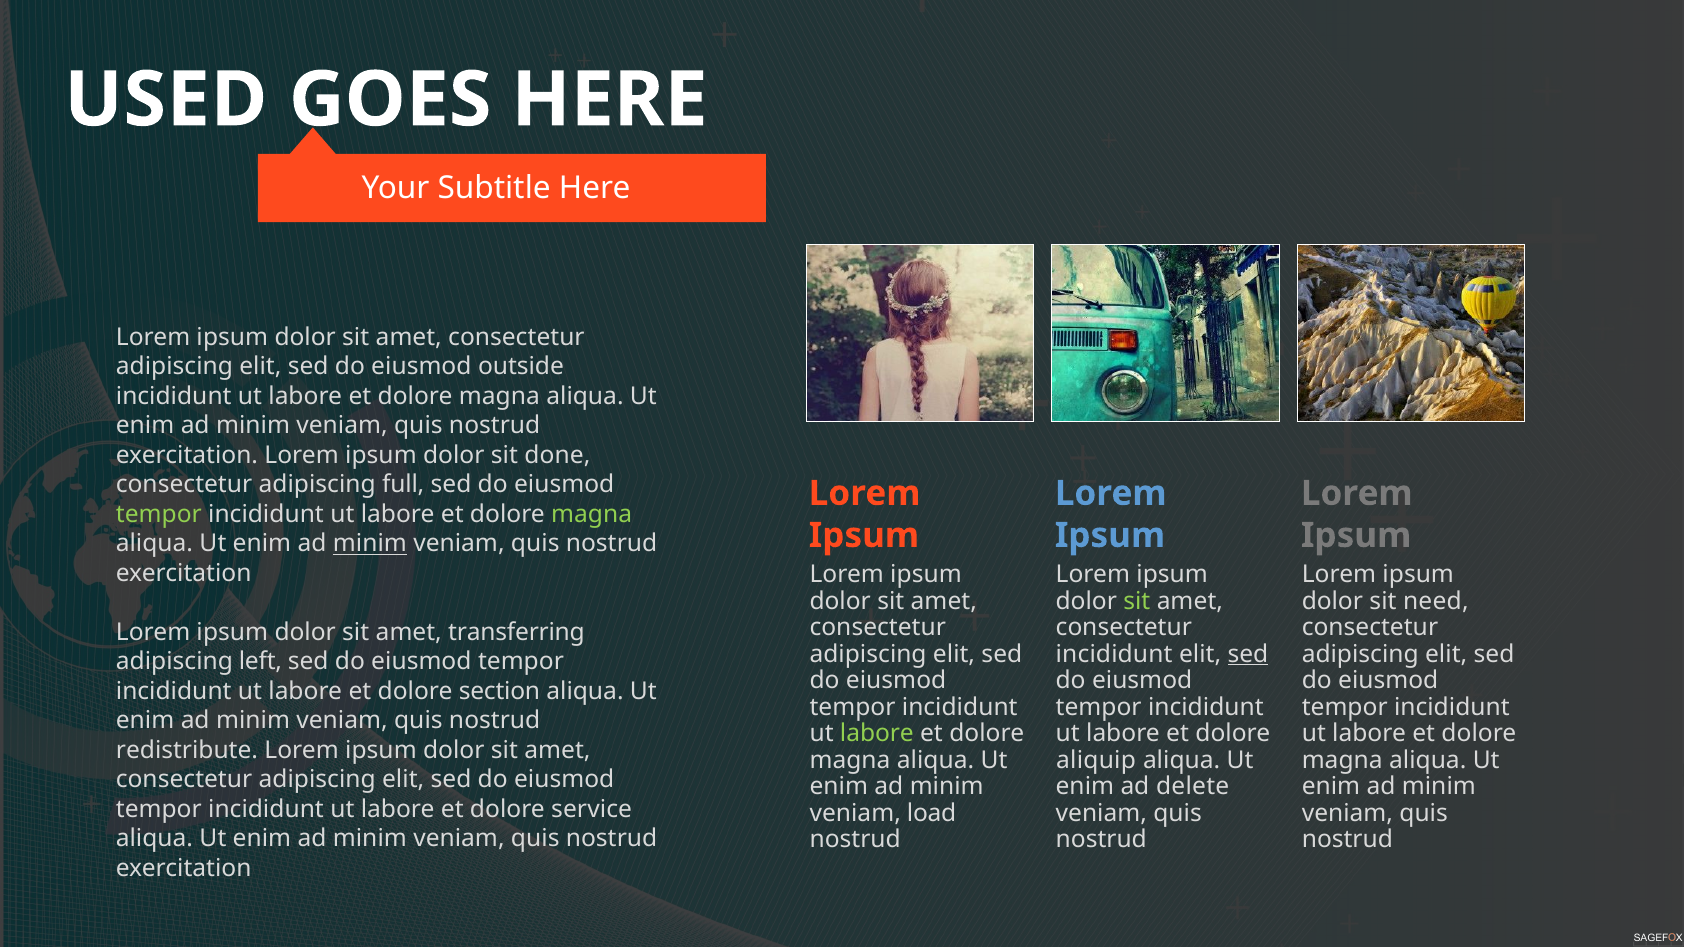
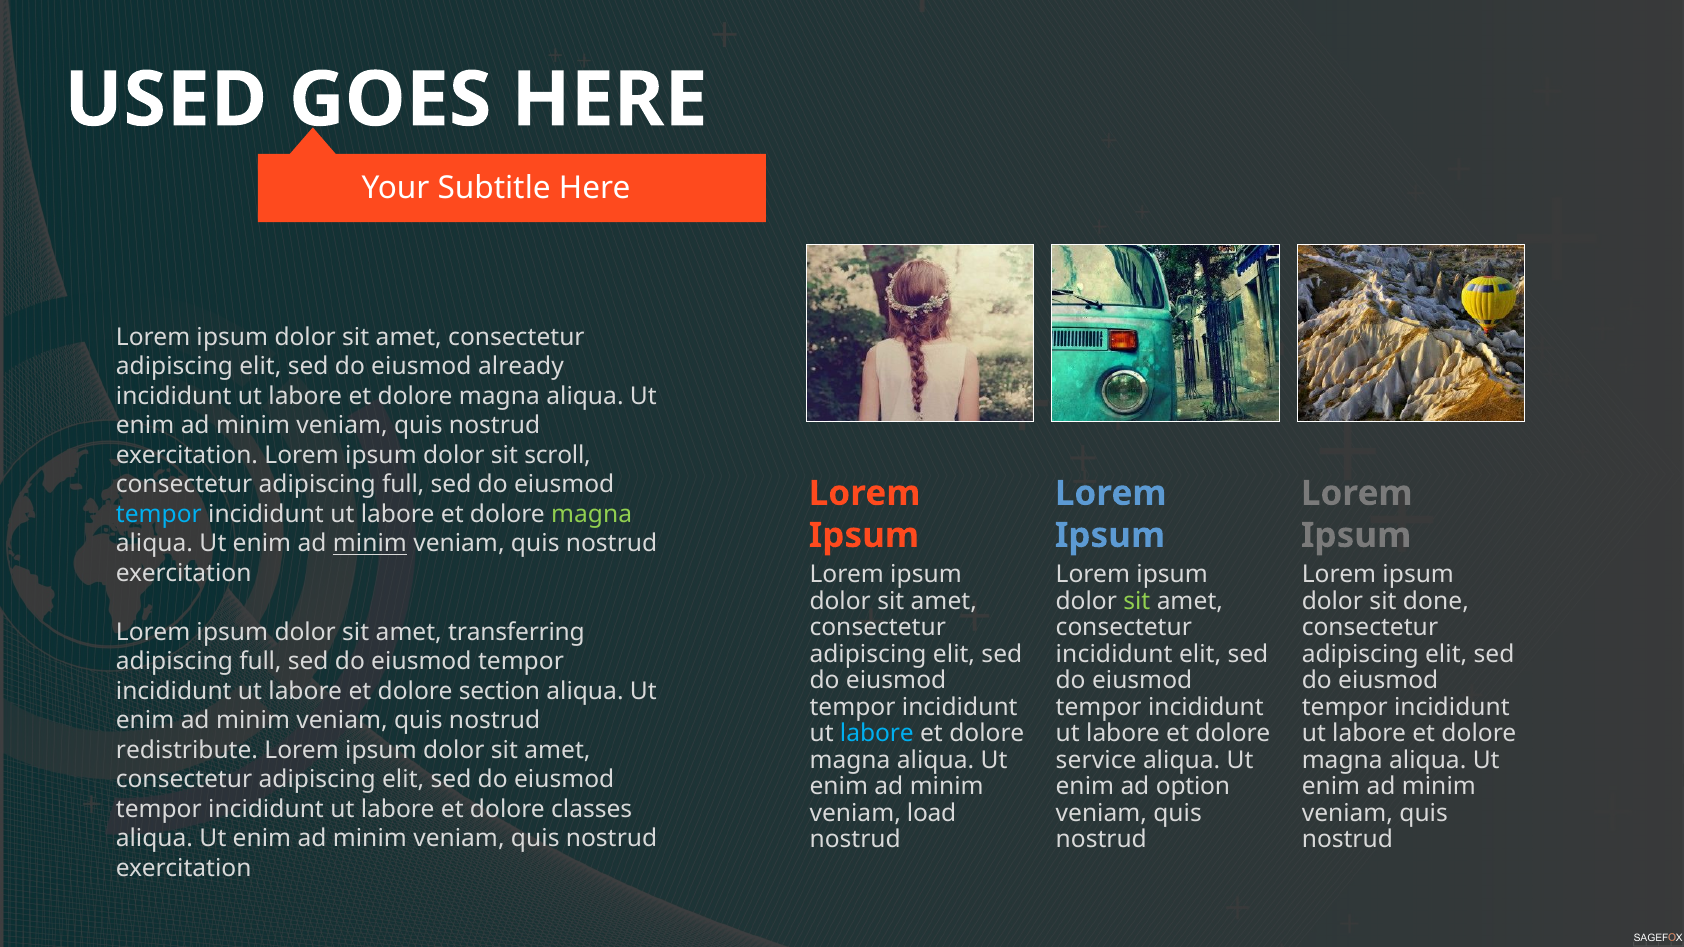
outside: outside -> already (521, 367)
done: done -> scroll (558, 455)
tempor colour: light green -> light blue (159, 514)
need: need -> done (1436, 601)
sed underline: present -> none (1248, 654)
left: left -> full (260, 662)
labore colour: light green -> light blue (877, 734)
aliquip: aliquip -> service (1096, 760)
delete: delete -> option (1193, 787)
service: service -> classes (592, 809)
